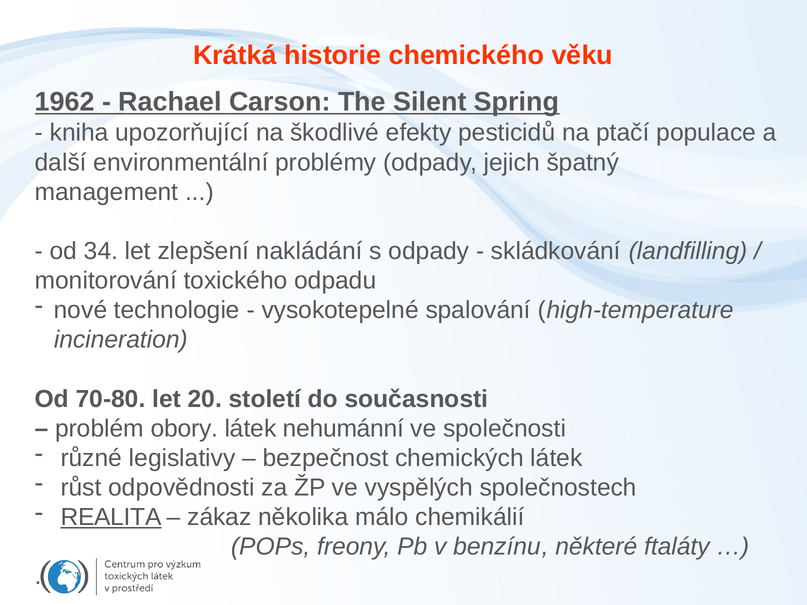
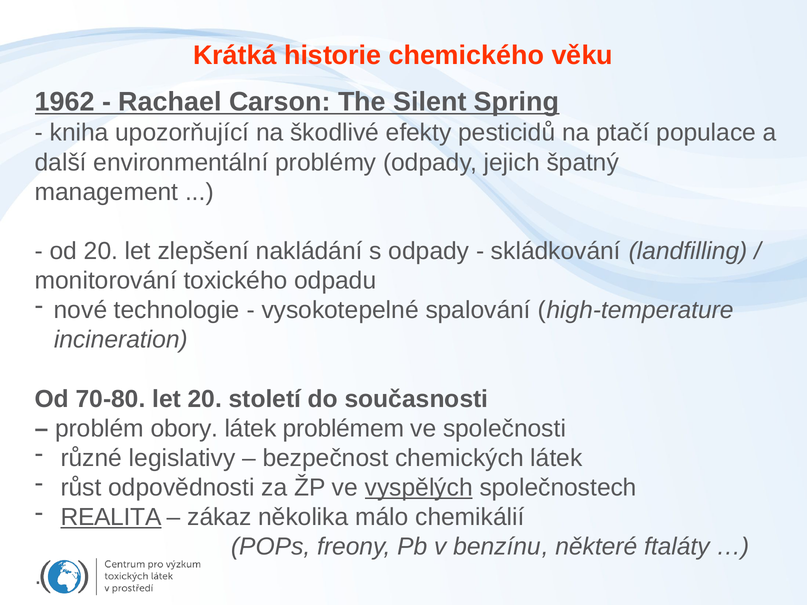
od 34: 34 -> 20 (101, 251)
nehumánní: nehumánní -> problémem (343, 429)
vyspělých underline: none -> present (419, 488)
